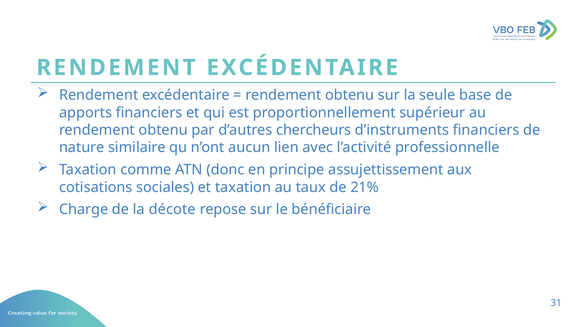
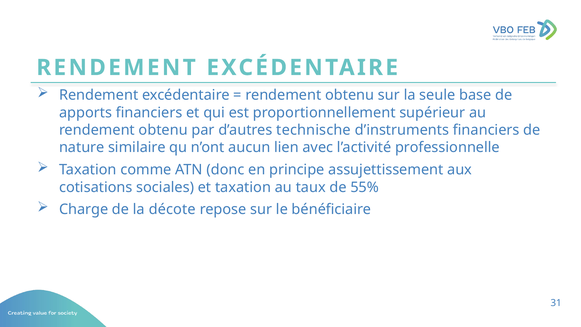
chercheurs: chercheurs -> technische (314, 130)
21%: 21% -> 55% (365, 187)
